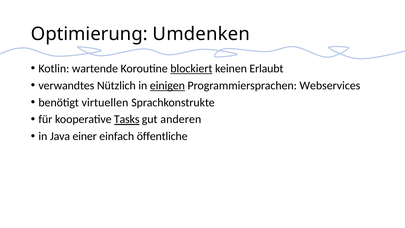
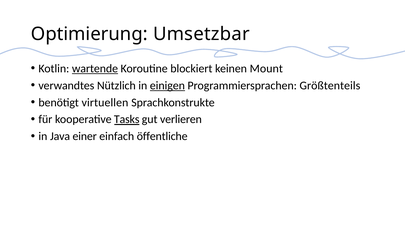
Umdenken: Umdenken -> Umsetzbar (201, 34)
wartende underline: none -> present (95, 68)
blockiert underline: present -> none (191, 68)
Erlaubt: Erlaubt -> Mount (266, 68)
Webservices: Webservices -> Größtenteils (330, 85)
anderen: anderen -> verlieren (181, 119)
